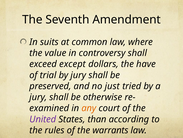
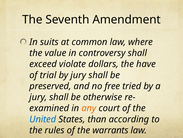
except: except -> violate (73, 64)
just: just -> free (112, 86)
United colour: purple -> blue (43, 119)
